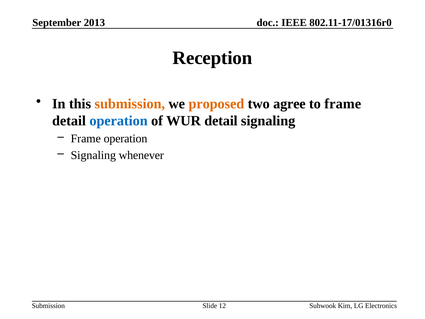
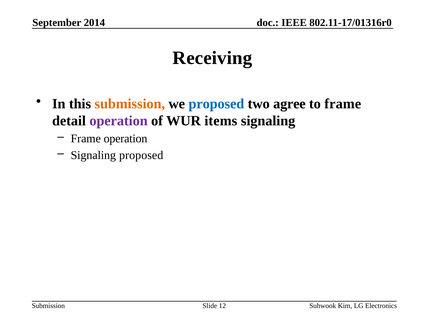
2013: 2013 -> 2014 (94, 23)
Reception: Reception -> Receiving (212, 58)
proposed colour: orange -> blue (216, 104)
operation colour: blue -> purple (119, 121)
WUR detail: detail -> items (221, 121)
Signaling whenever: whenever -> proposed (141, 155)
